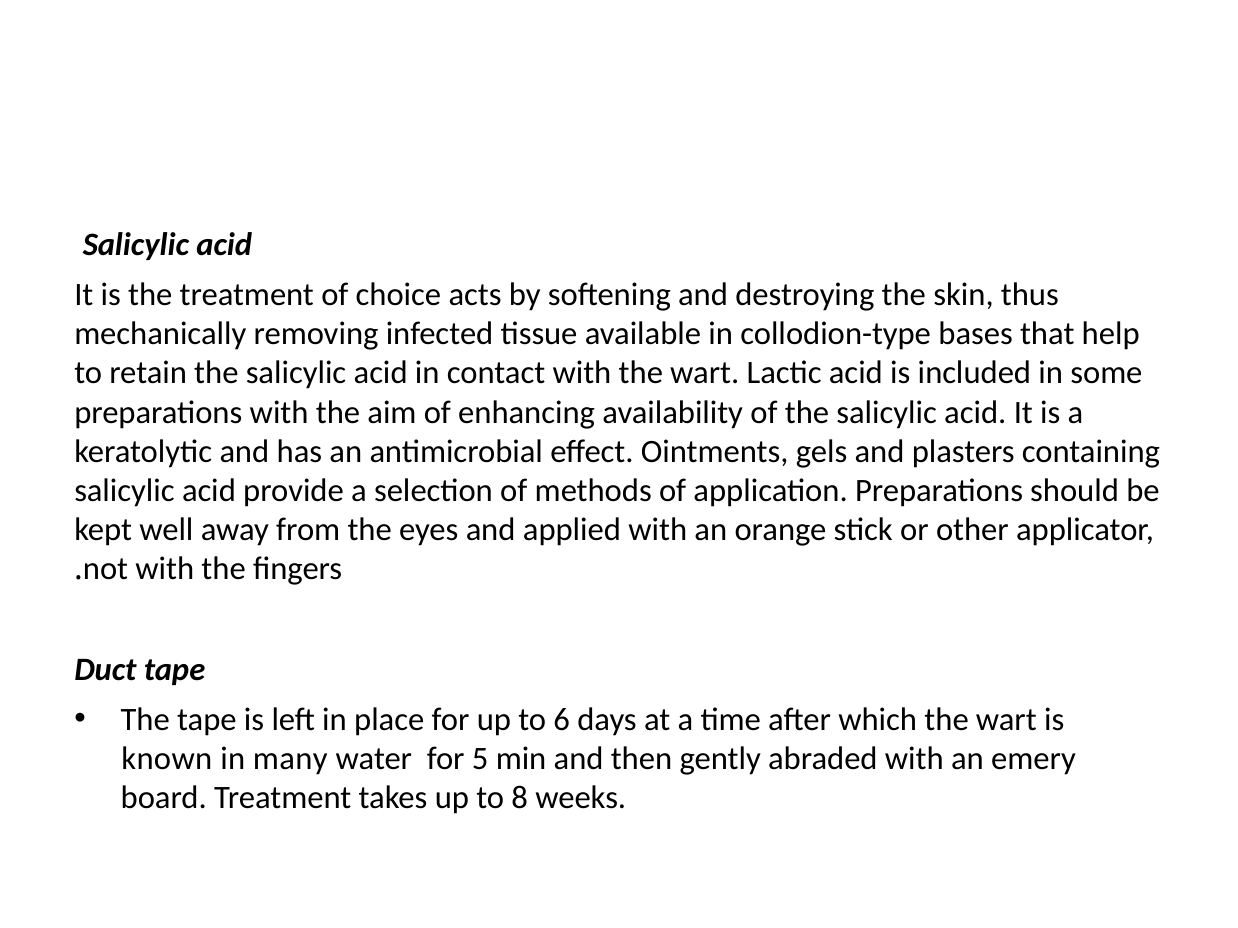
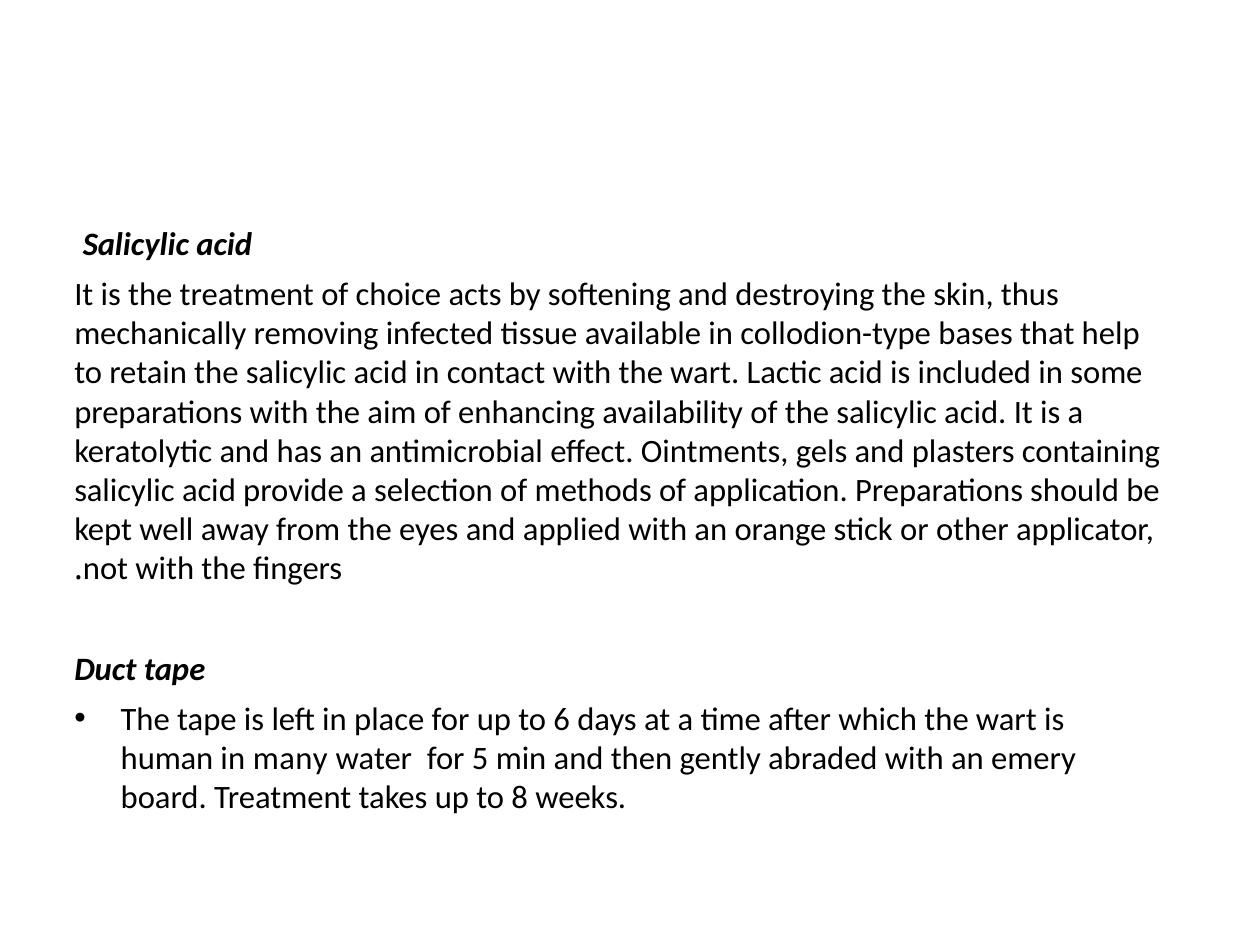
known: known -> human (167, 759)
